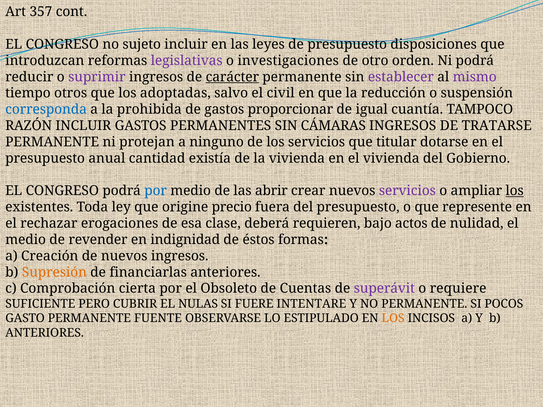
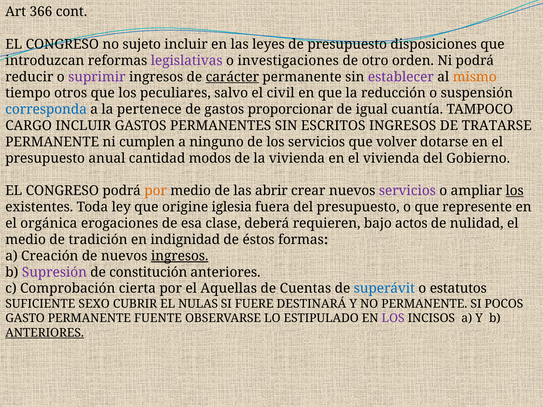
357: 357 -> 366 (41, 12)
mismo colour: purple -> orange (475, 77)
adoptadas: adoptadas -> peculiares (175, 93)
prohibida: prohibida -> pertenece (149, 110)
RAZÓN: RAZÓN -> CARGO (29, 126)
CÁMARAS: CÁMARAS -> ESCRITOS (333, 126)
protejan: protejan -> cumplen (147, 142)
titular: titular -> volver (396, 142)
existía: existía -> modos (210, 158)
por colour: blue -> orange (156, 191)
precio: precio -> iglesia (232, 207)
rechazar: rechazar -> orgánica (49, 224)
revender: revender -> tradición (98, 240)
ingresos underline: none -> present (180, 256)
Supresión colour: orange -> purple (54, 272)
financiarlas: financiarlas -> constitución (148, 272)
Obsoleto: Obsoleto -> Aquellas (229, 289)
superávit colour: purple -> blue (384, 289)
requiere: requiere -> estatutos (458, 289)
PERO: PERO -> SEXO (94, 304)
INTENTARE: INTENTARE -> DESTINARÁ (311, 304)
LOS colour: orange -> purple (393, 318)
ANTERIORES underline: none -> present (45, 333)
